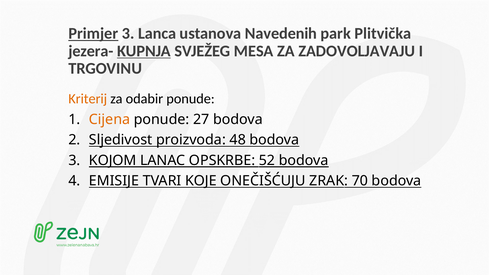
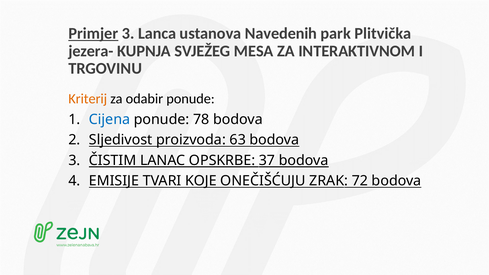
KUPNJA underline: present -> none (144, 51)
ZADOVOLJAVAJU: ZADOVOLJAVAJU -> INTERAKTIVNOM (357, 51)
Cijena colour: orange -> blue (110, 119)
27: 27 -> 78 (201, 119)
48: 48 -> 63 (238, 140)
KOJOM: KOJOM -> ČISTIM (113, 160)
52: 52 -> 37 (267, 160)
70: 70 -> 72 (360, 181)
